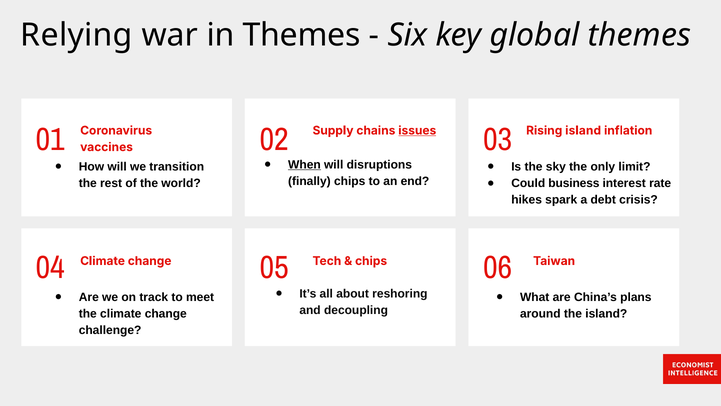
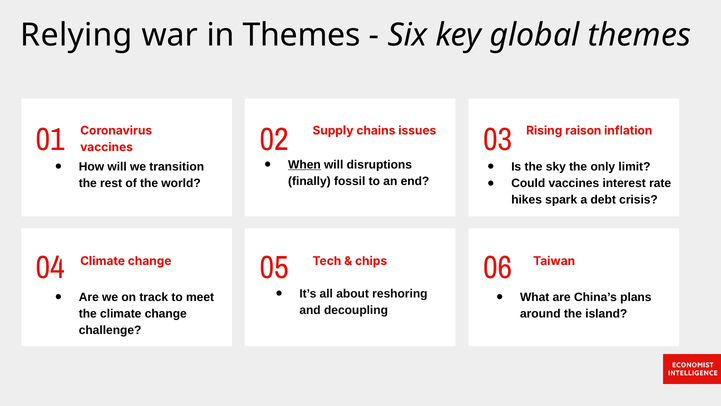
issues underline: present -> none (417, 130)
Rising island: island -> raison (583, 130)
finally chips: chips -> fossil (350, 181)
Could business: business -> vaccines (574, 183)
